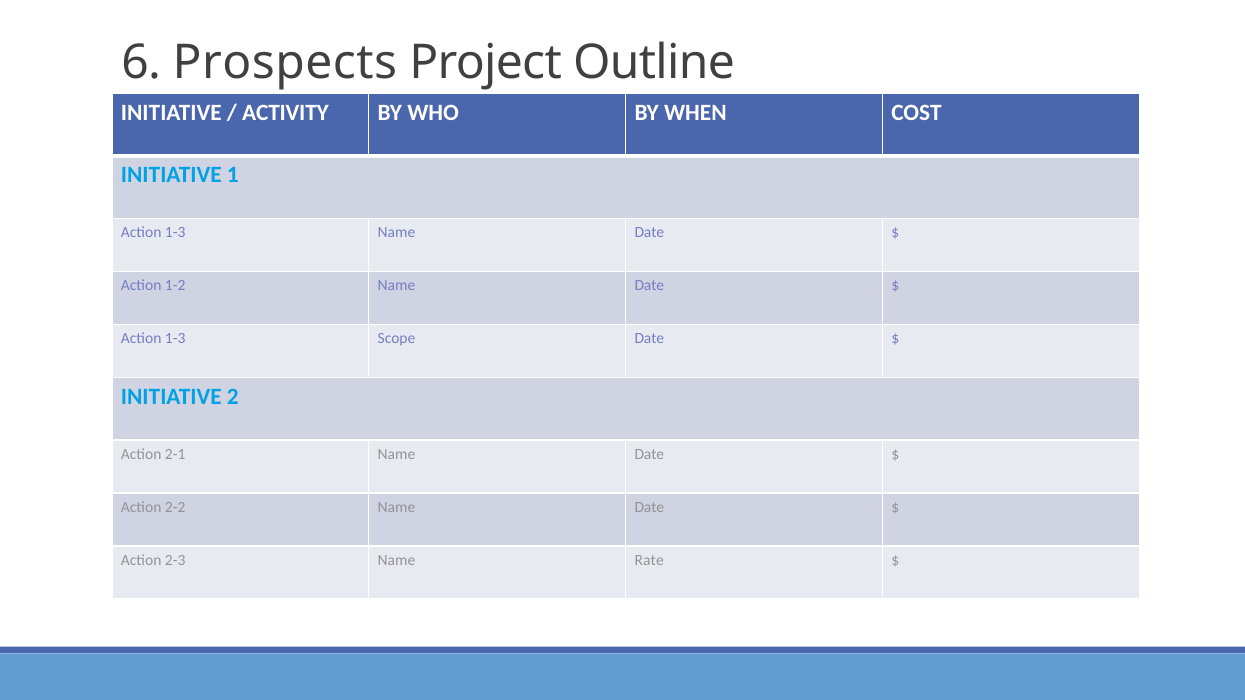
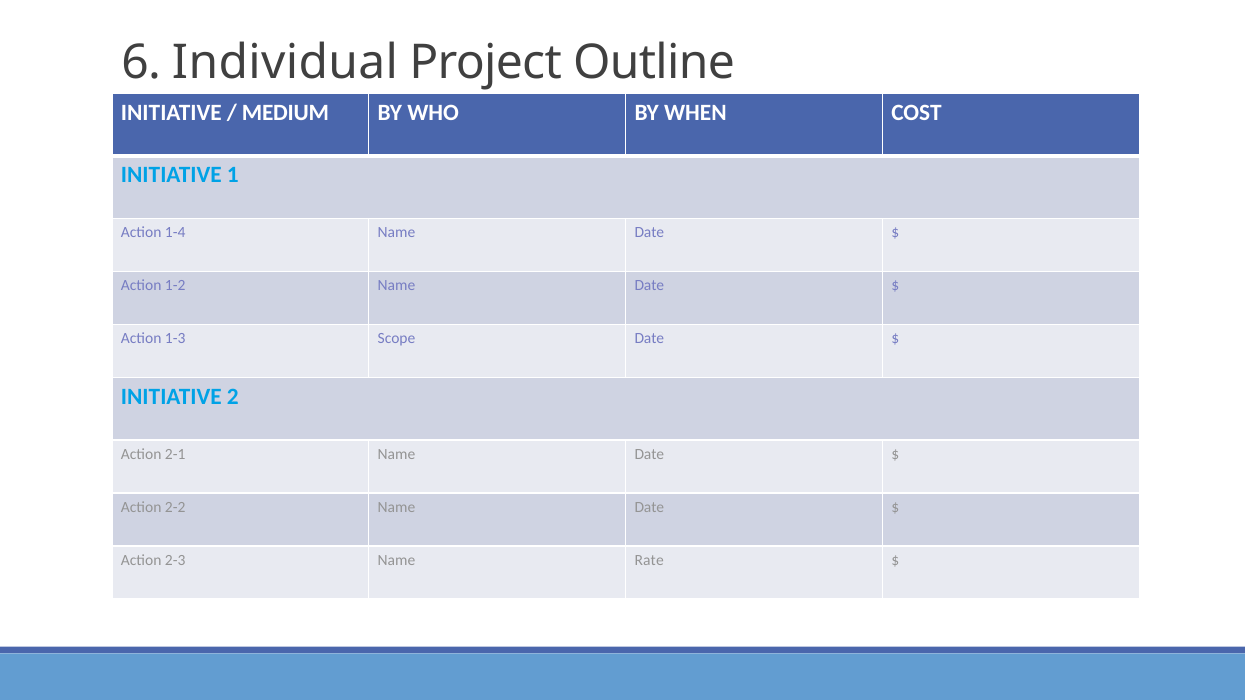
Prospects: Prospects -> Individual (285, 62)
ACTIVITY: ACTIVITY -> MEDIUM (285, 113)
1-3: 1-3 -> 1-4 (175, 233)
